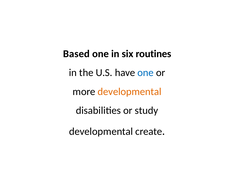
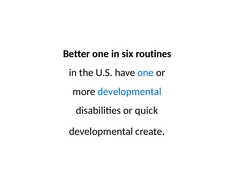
Based: Based -> Better (77, 54)
developmental colour: orange -> blue (130, 92)
study: study -> quick (146, 110)
